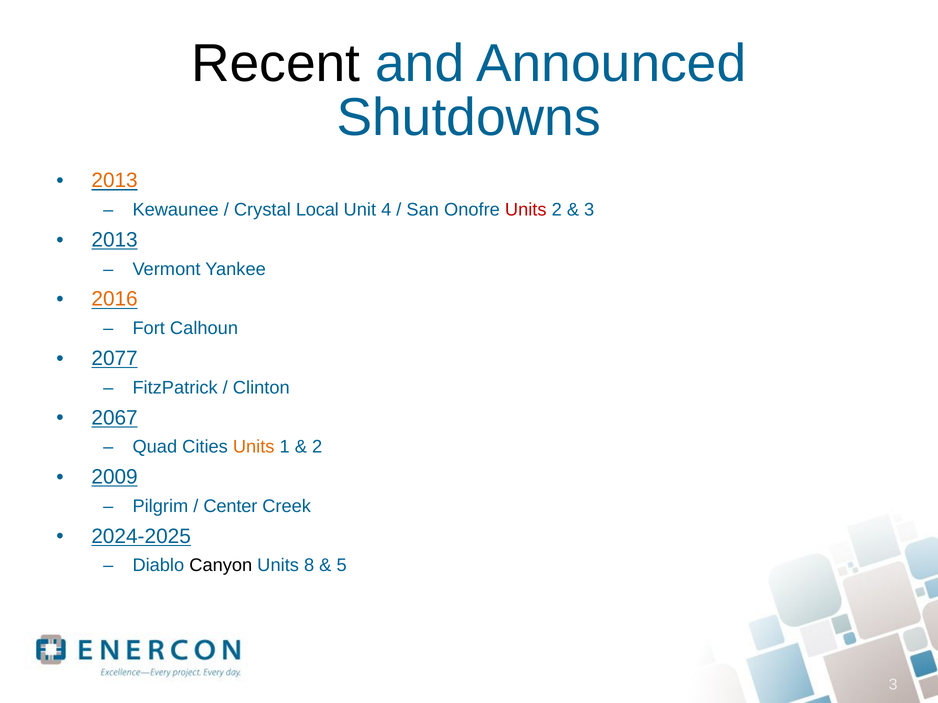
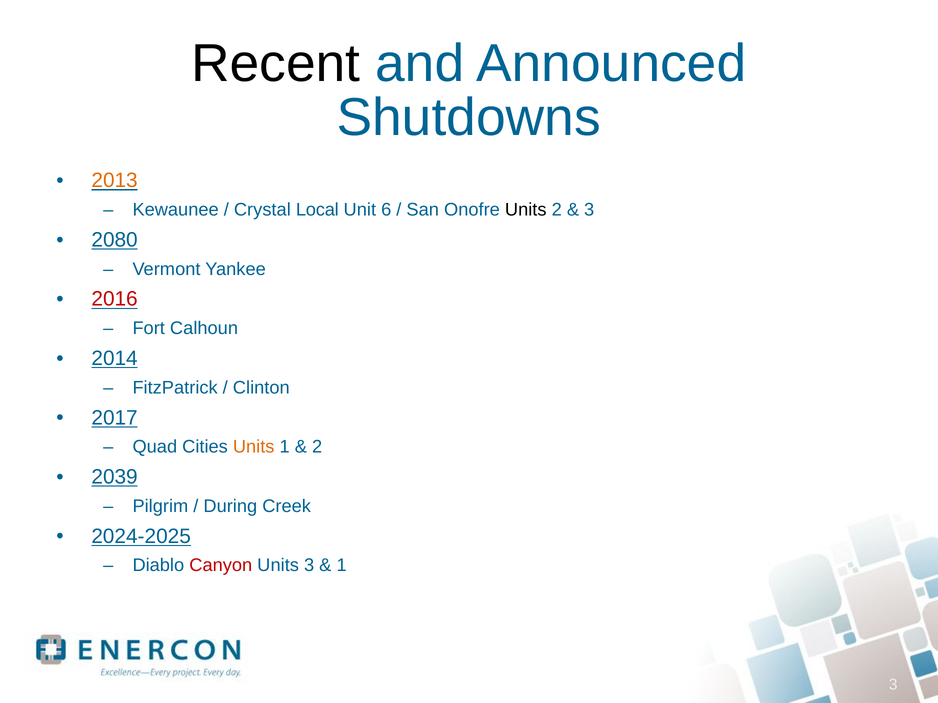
4: 4 -> 6 (386, 210)
Units colour: red -> black (526, 210)
2013: 2013 -> 2080 (115, 240)
2016 colour: orange -> red (115, 299)
2077: 2077 -> 2014 (115, 359)
2067: 2067 -> 2017 (115, 418)
2009: 2009 -> 2039 (115, 477)
Center: Center -> During (230, 506)
Canyon colour: black -> red (221, 566)
Units 8: 8 -> 3 (309, 566)
5: 5 -> 1 (342, 566)
